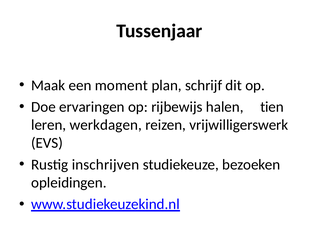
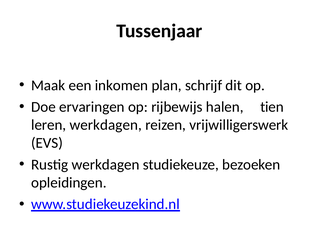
moment: moment -> inkomen (121, 85)
Rustig inschrijven: inschrijven -> werkdagen (106, 165)
